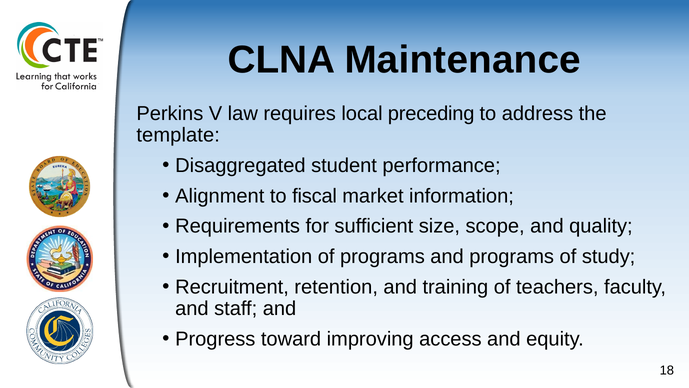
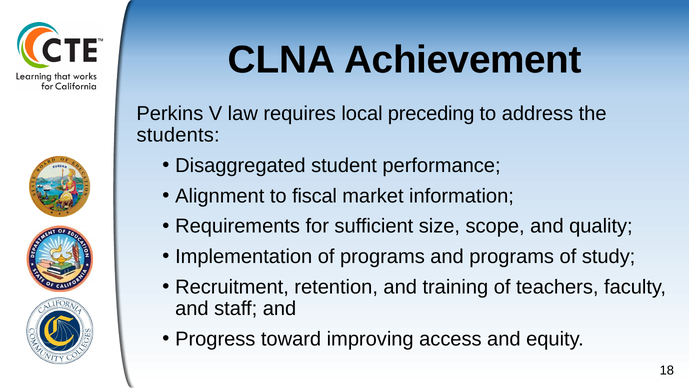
Maintenance: Maintenance -> Achievement (463, 60)
template: template -> students (178, 135)
